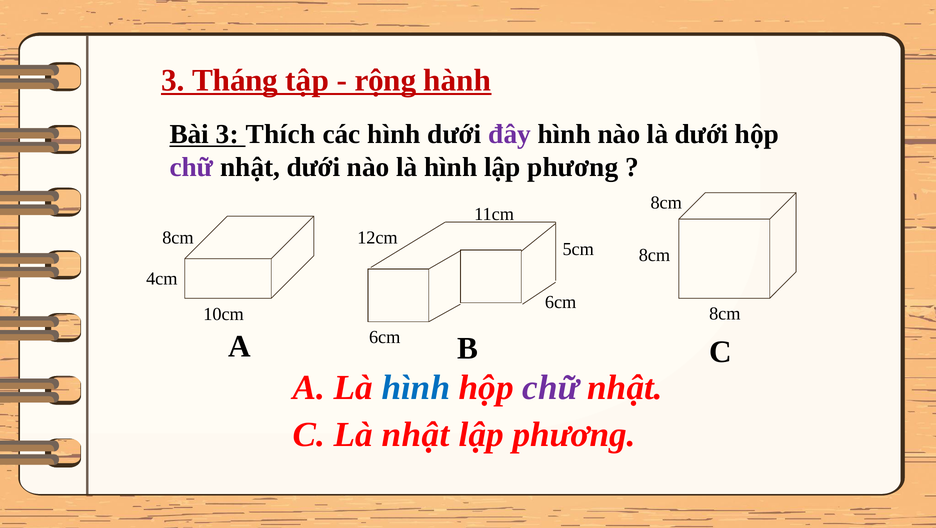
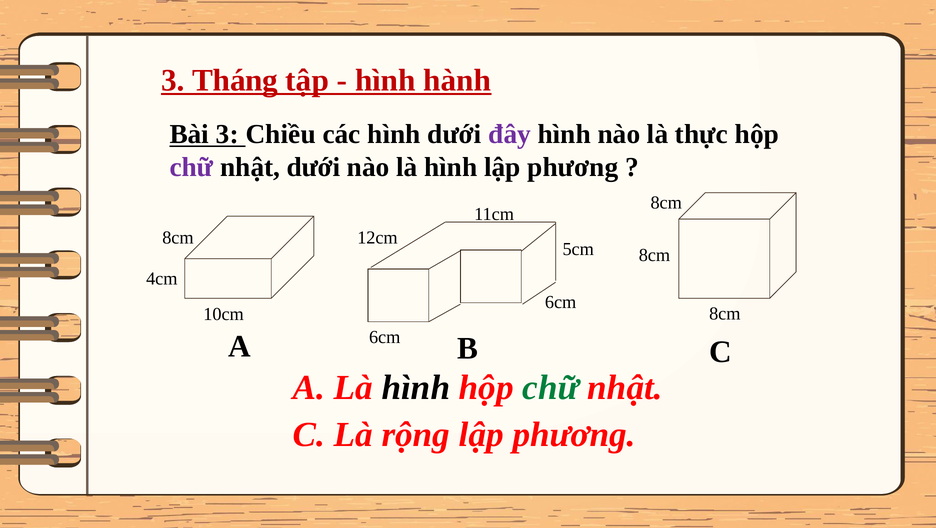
rộng: rộng -> hình (385, 80)
Thích: Thích -> Chiều (281, 134)
là dưới: dưới -> thực (702, 134)
hình colour: blue -> black (416, 387)
chữ colour: purple -> green (551, 387)
Là nhật: nhật -> rộng (416, 434)
